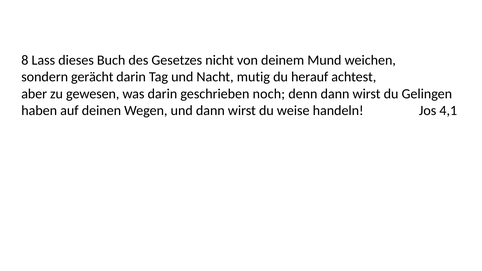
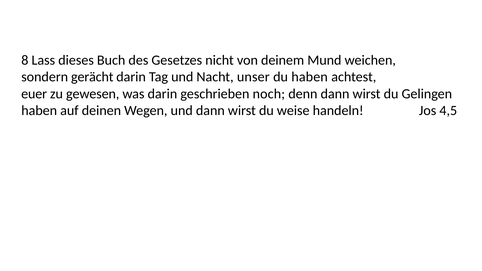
mutig: mutig -> unser (253, 77)
du herauf: herauf -> haben (310, 77)
aber: aber -> euer (34, 94)
4,1: 4,1 -> 4,5 (448, 111)
